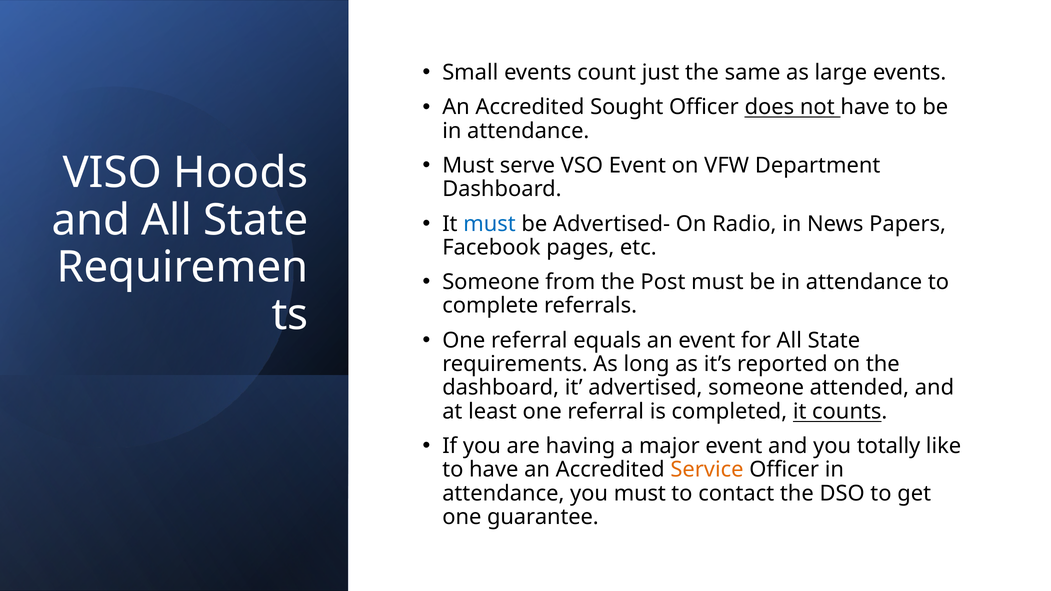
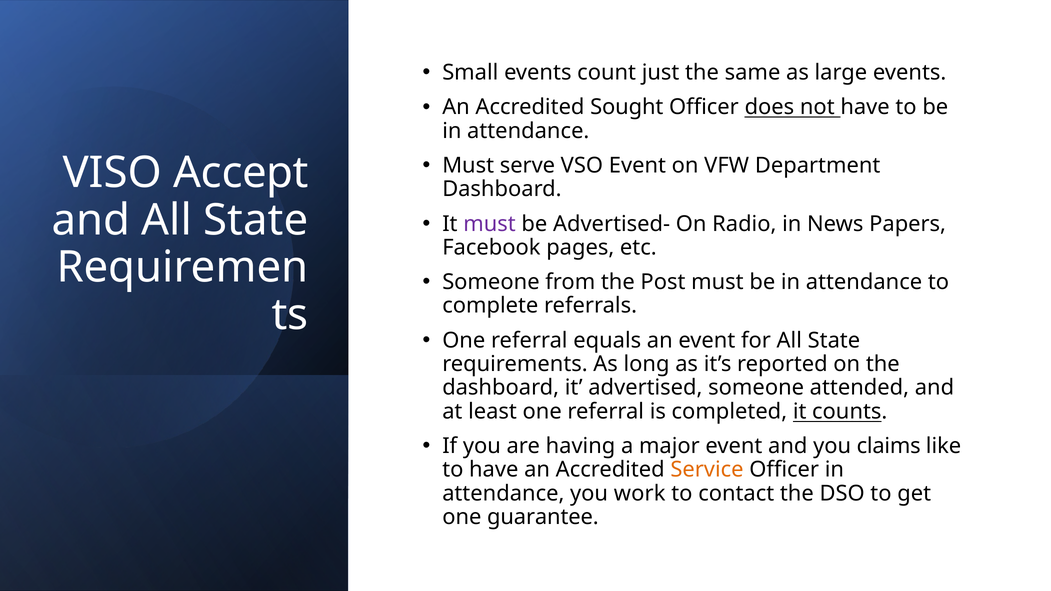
Hoods: Hoods -> Accept (241, 173)
must colour: blue -> purple (489, 224)
totally: totally -> claims (889, 446)
you must: must -> work (640, 494)
